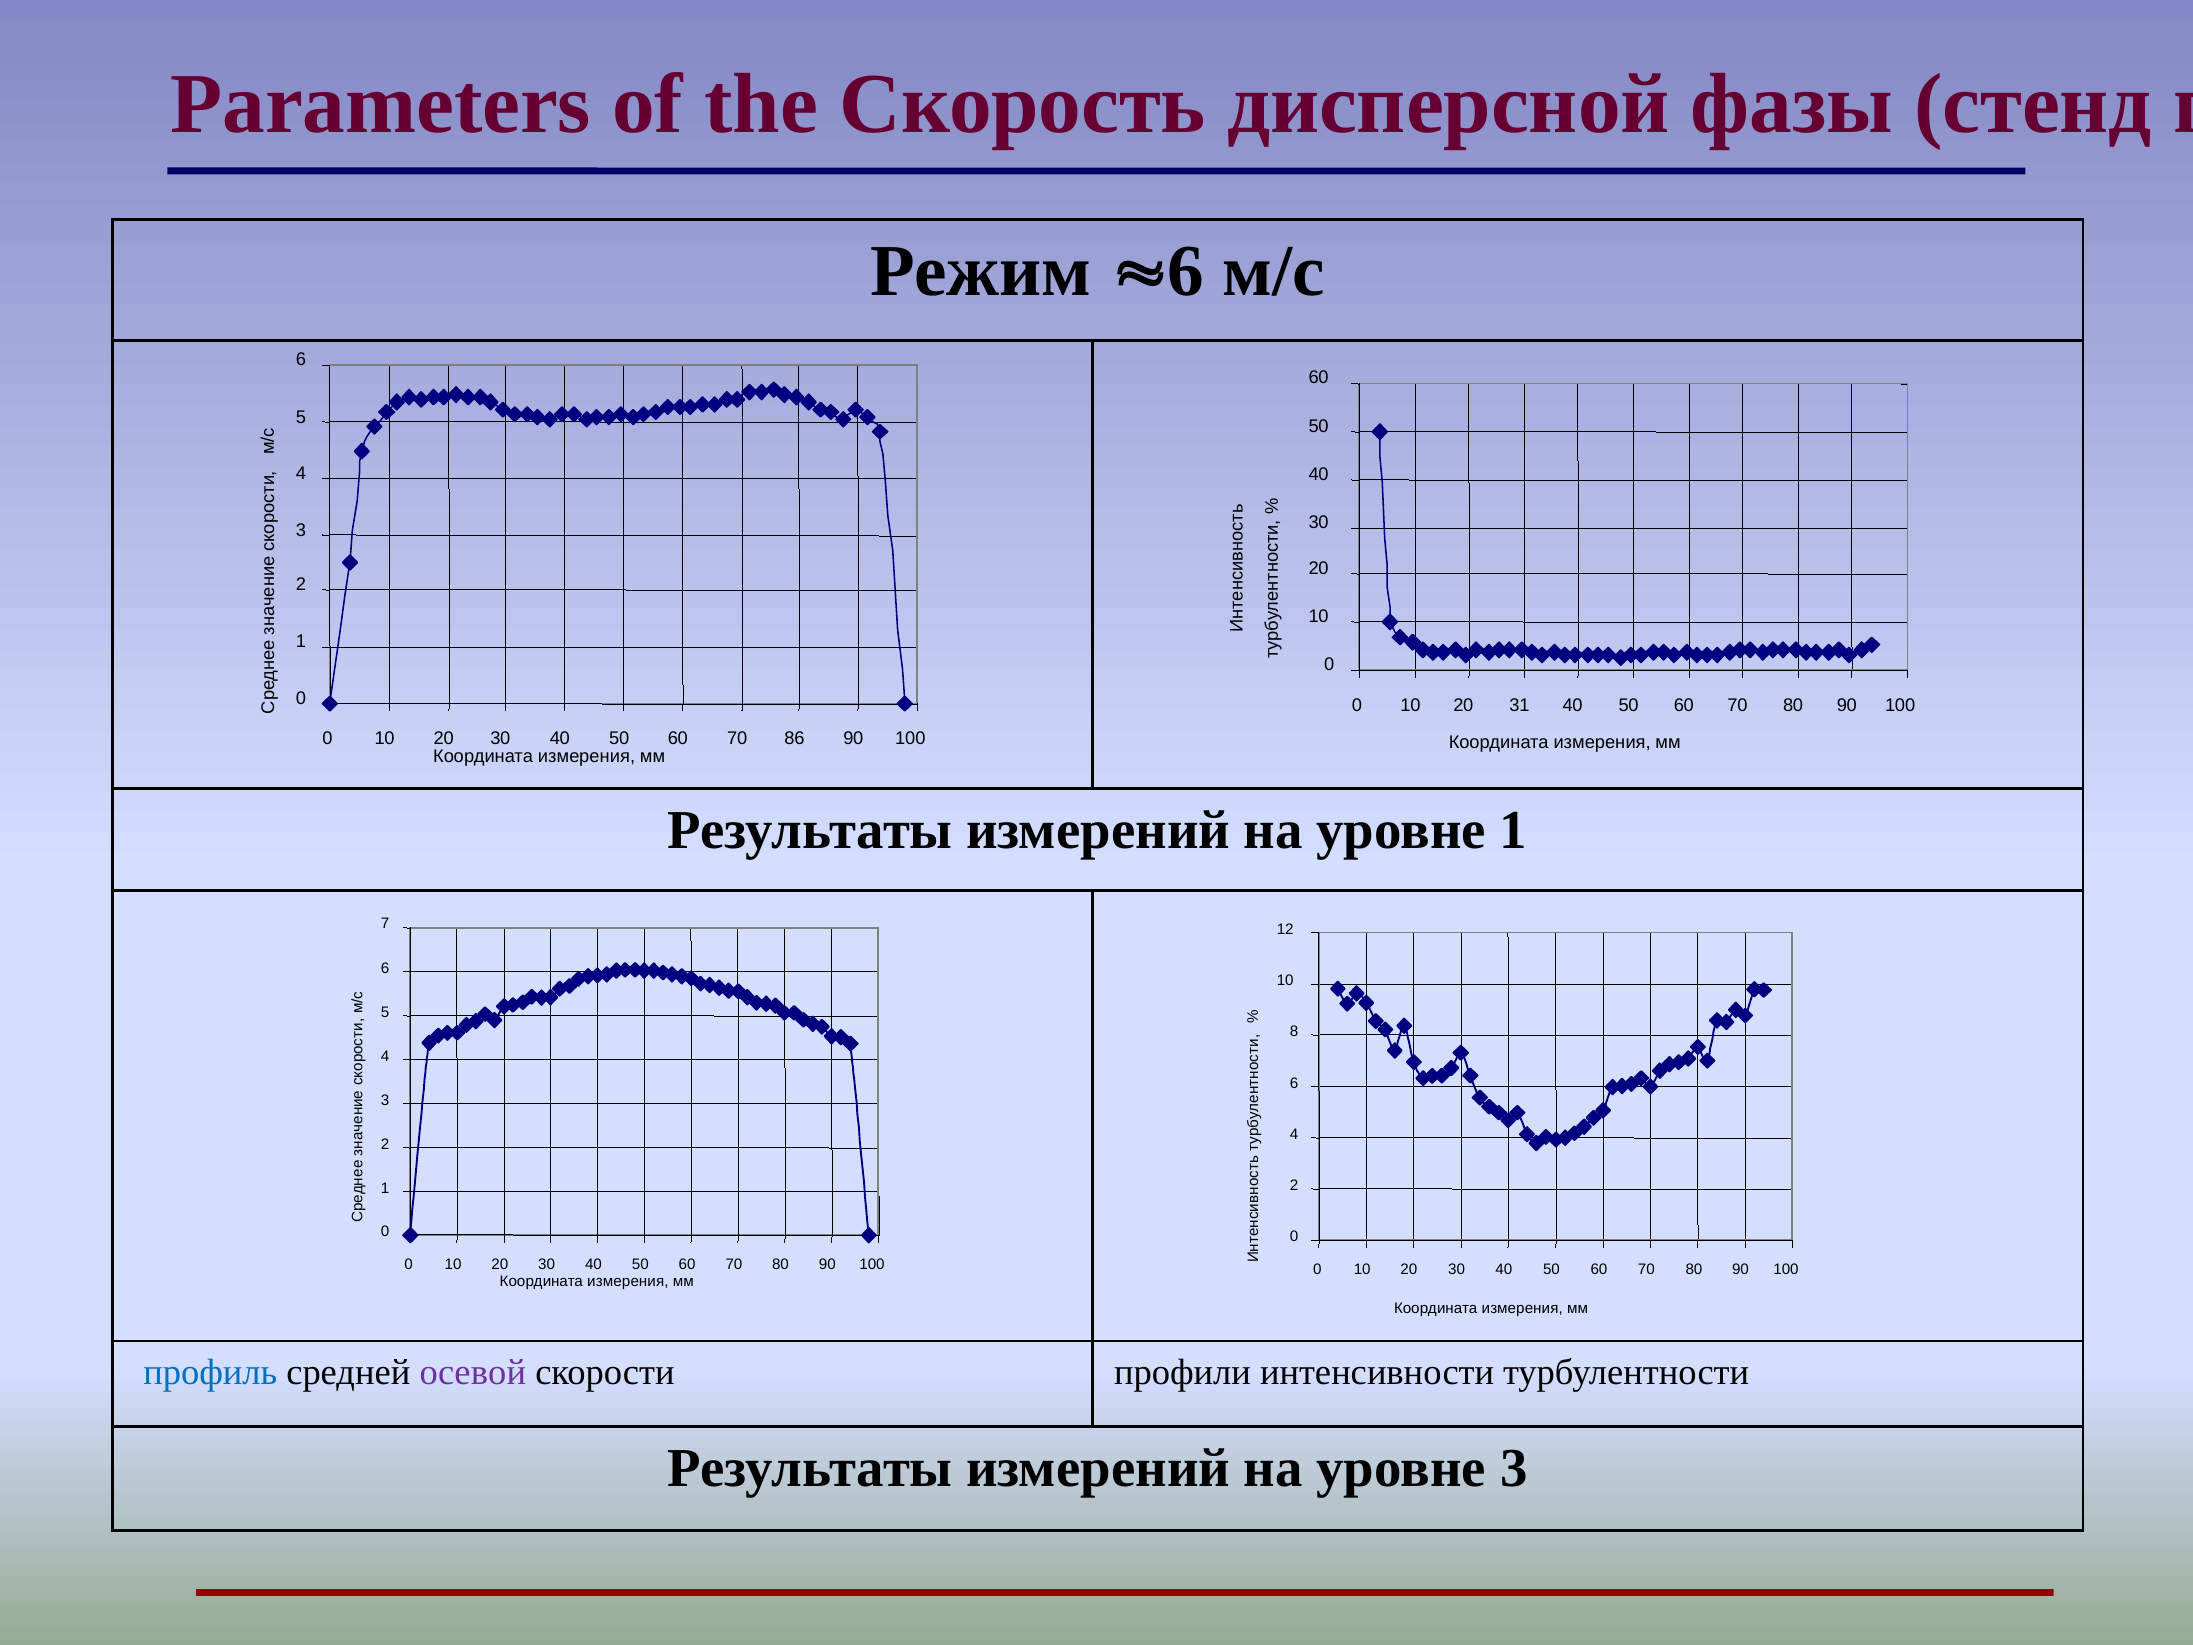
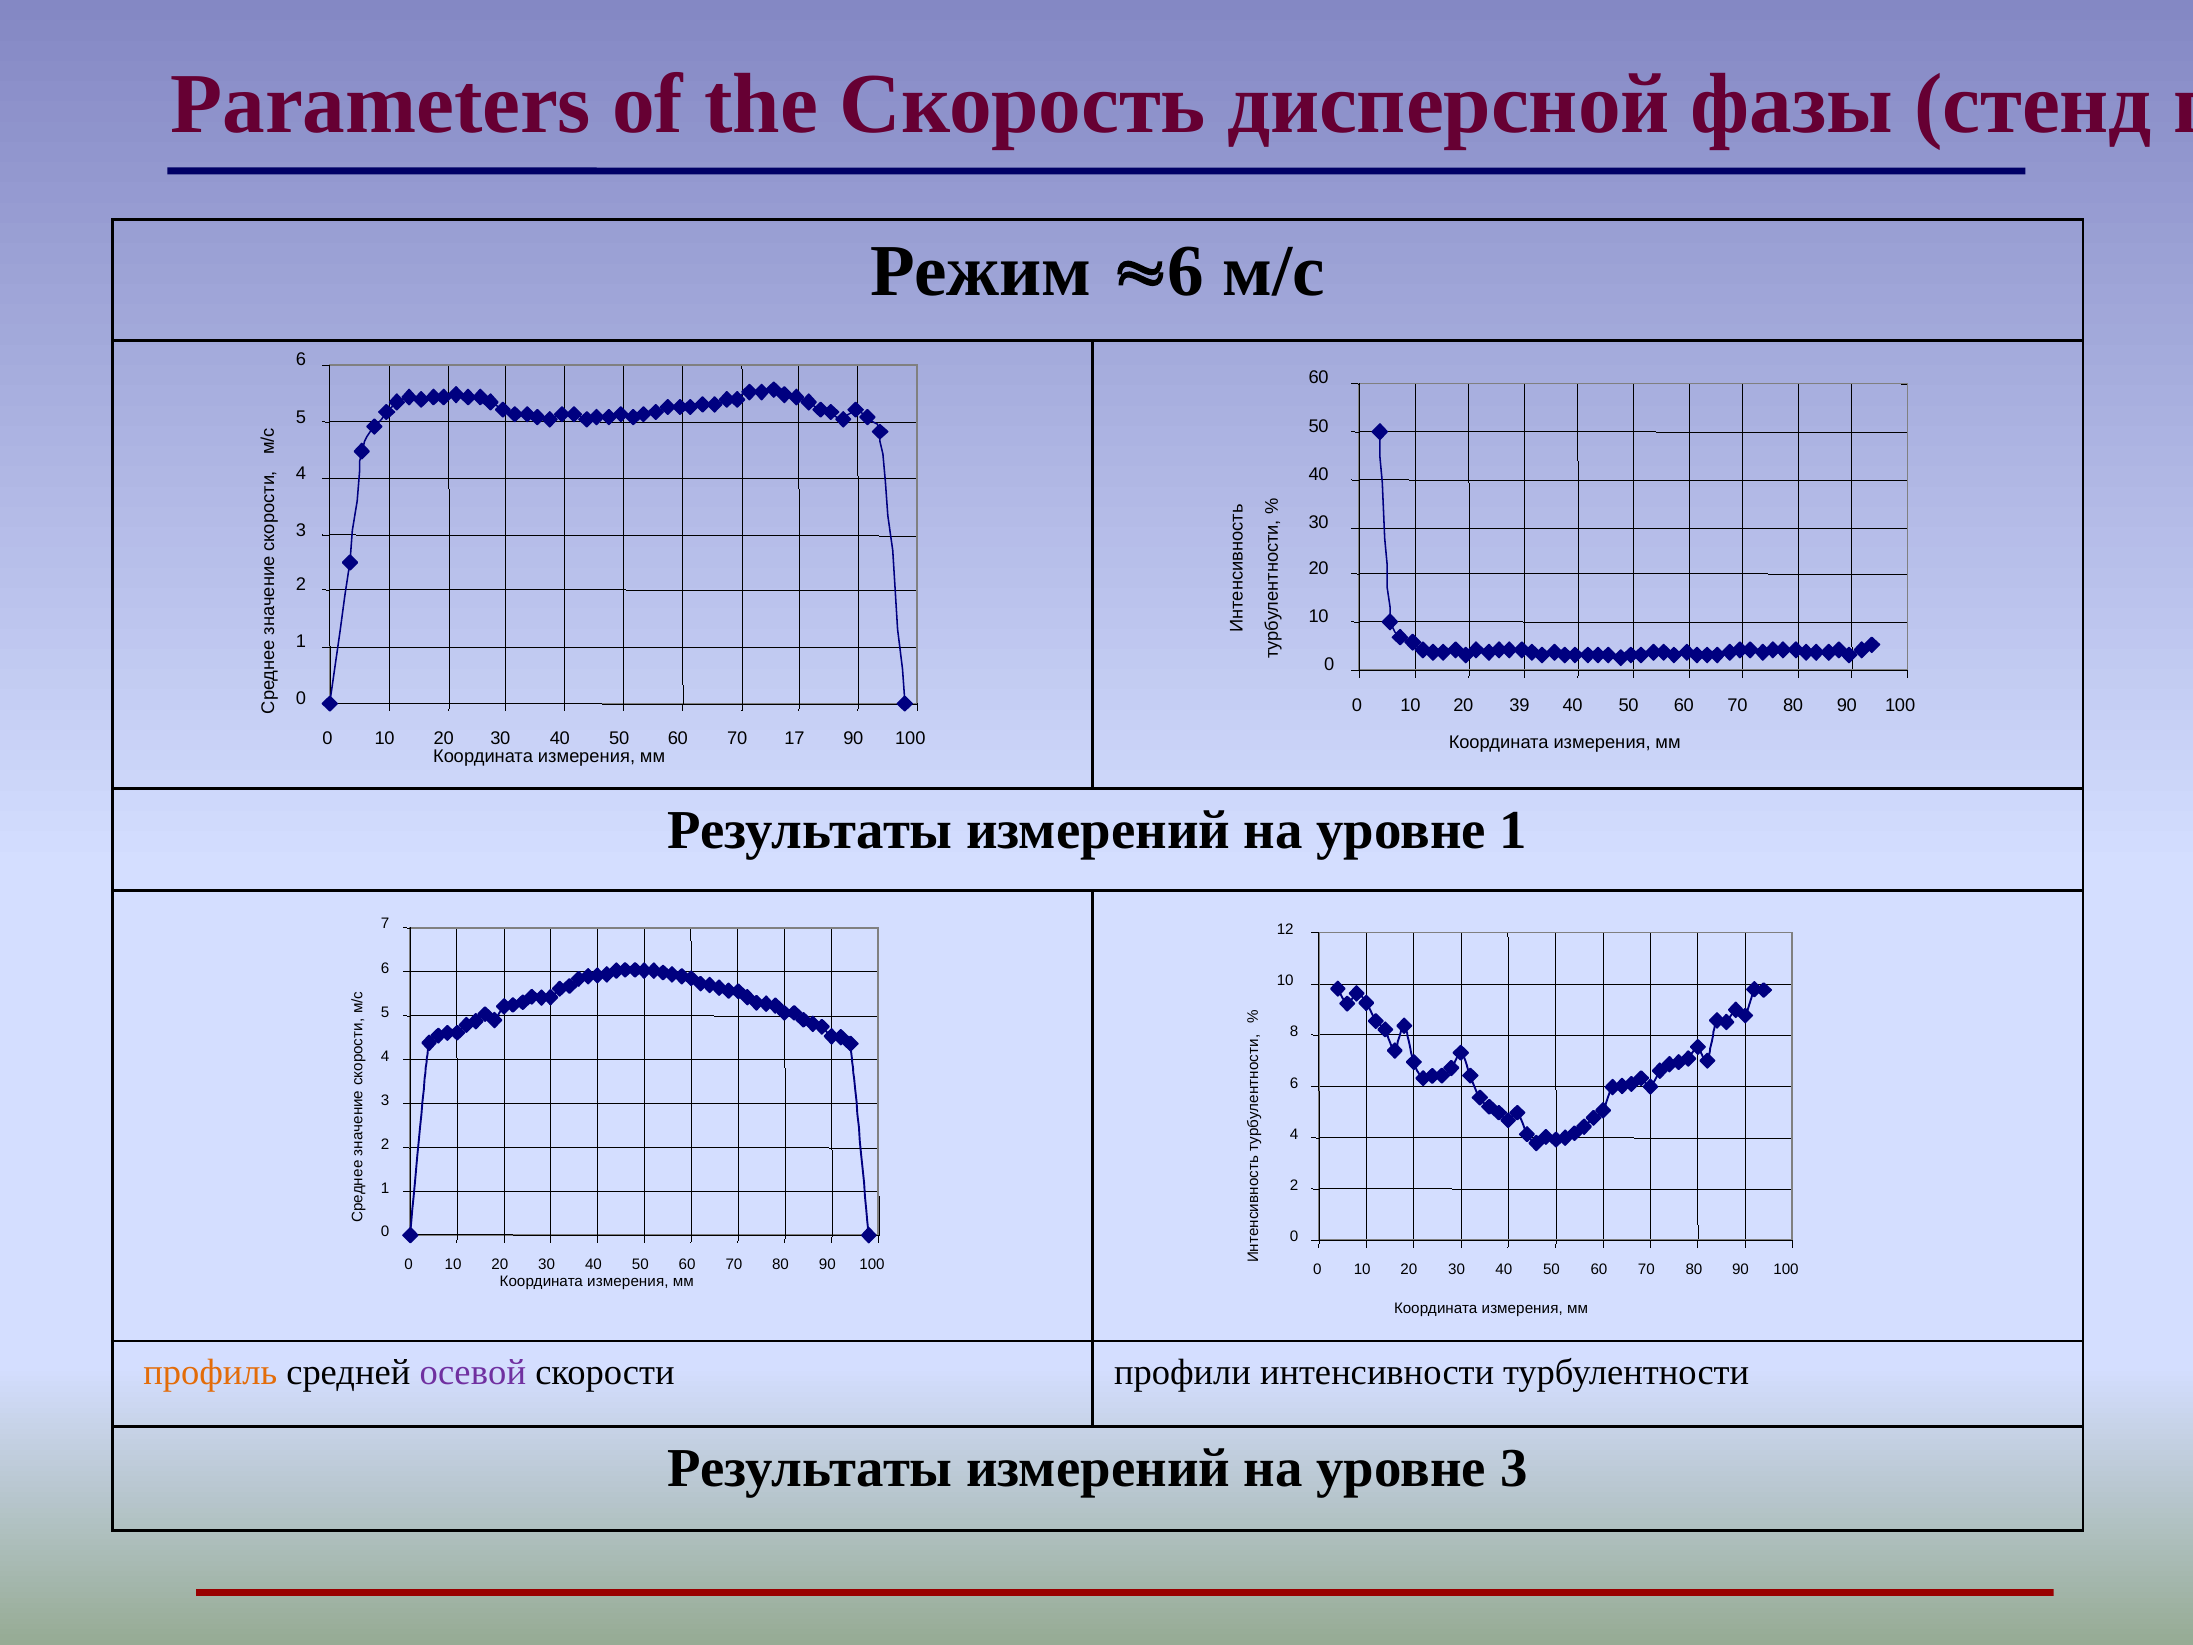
31: 31 -> 39 (1519, 705)
86: 86 -> 17 (794, 738)
профиль colour: blue -> orange (210, 1372)
